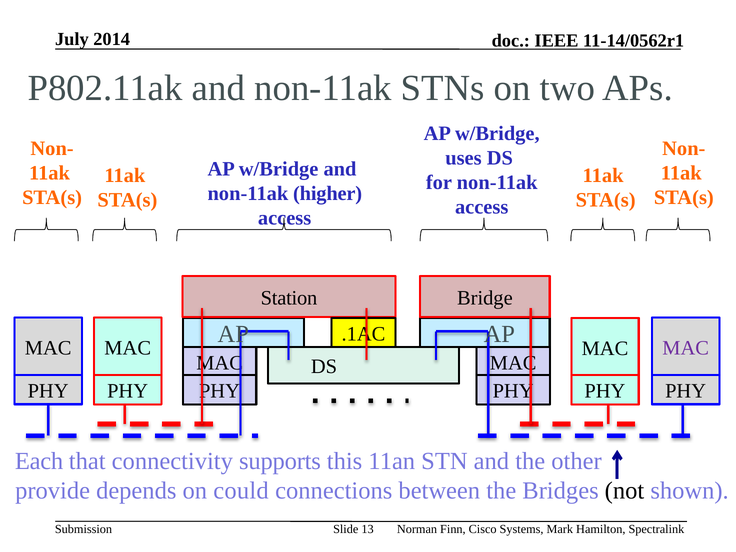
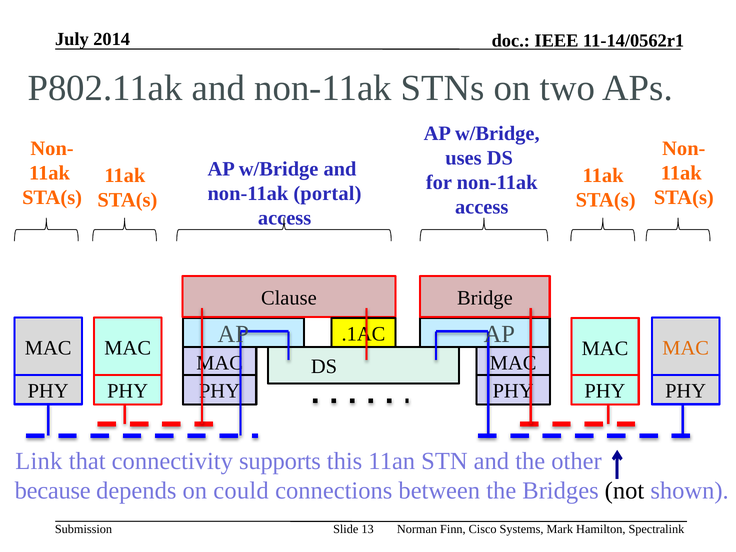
higher: higher -> portal (327, 193)
Station: Station -> Clause (289, 298)
MAC colour: purple -> orange (686, 348)
Each: Each -> Link (39, 461)
provide: provide -> because (53, 490)
